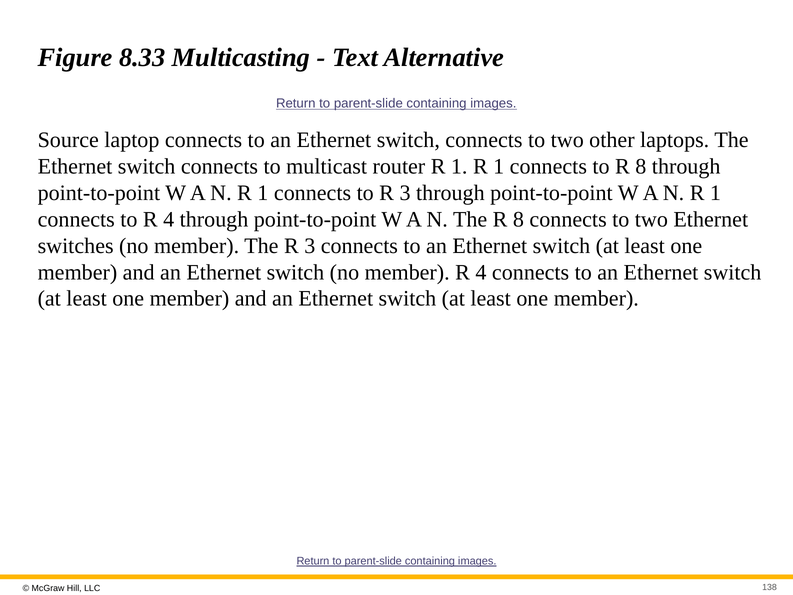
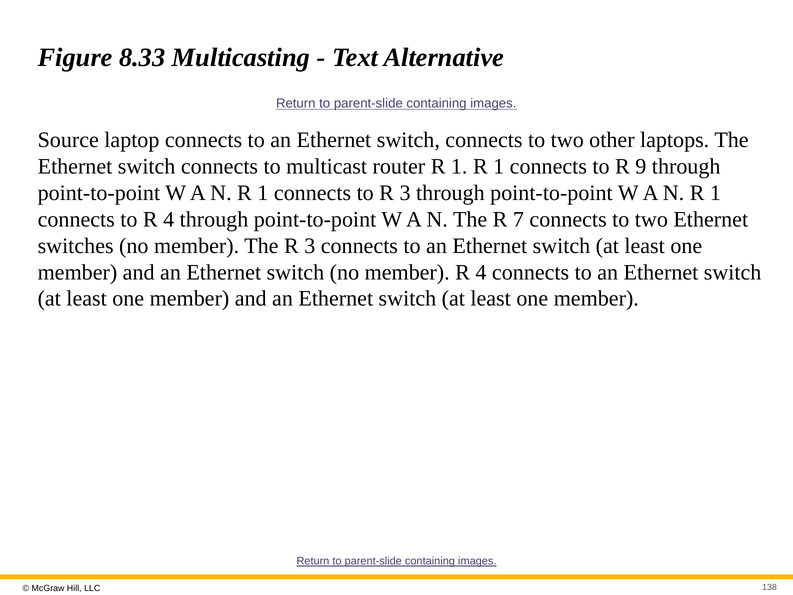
to R 8: 8 -> 9 (641, 166)
The R 8: 8 -> 7 (518, 219)
